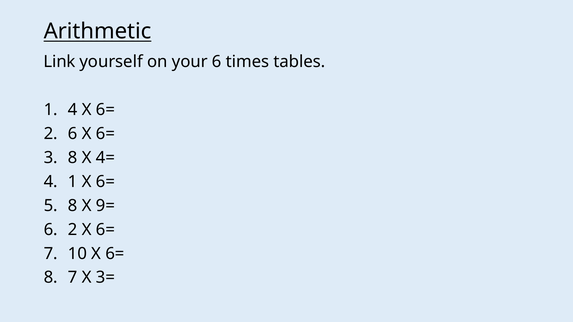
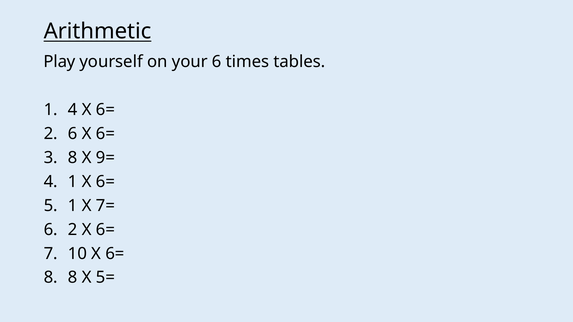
Link: Link -> Play (60, 62)
4=: 4= -> 9= (105, 158)
8: 8 -> 1 (73, 206)
9=: 9= -> 7= (105, 206)
8 7: 7 -> 8 (73, 278)
3=: 3= -> 5= (105, 278)
